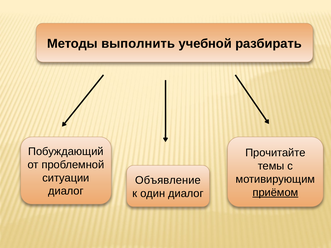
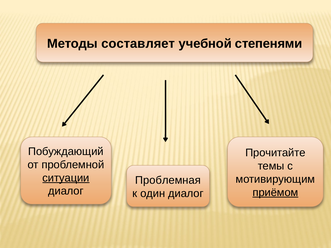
выполнить: выполнить -> составляет (138, 44)
разбирать: разбирать -> степенями (269, 44)
ситуации underline: none -> present (66, 178)
Объявление: Объявление -> Проблемная (168, 180)
